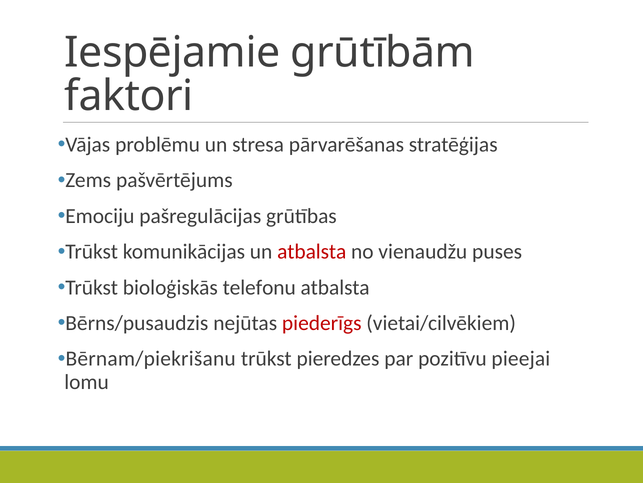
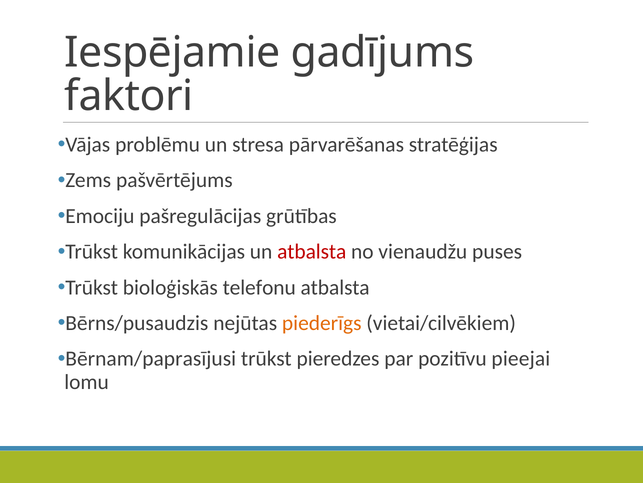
grūtībām: grūtībām -> gadījums (382, 52)
piederīgs colour: red -> orange (322, 323)
Bērnam/piekrišanu: Bērnam/piekrišanu -> Bērnam/paprasījusi (151, 358)
